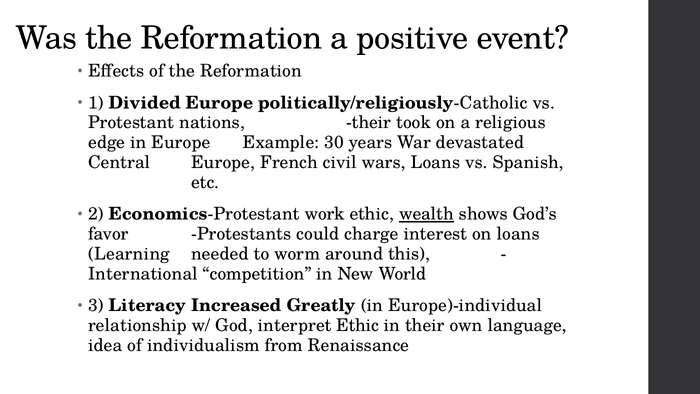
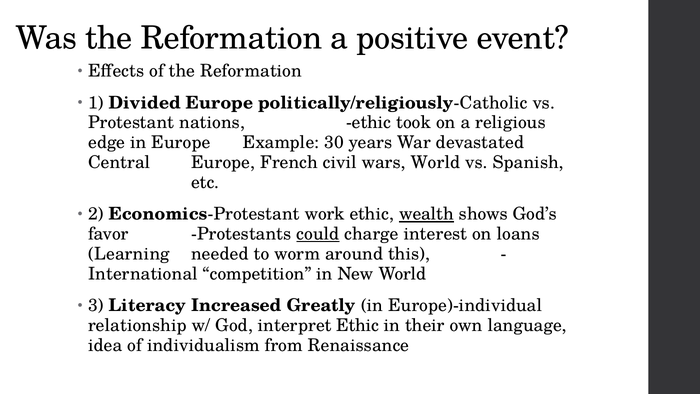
nations their: their -> ethic (369, 123)
wars Loans: Loans -> World (436, 162)
could underline: none -> present (318, 234)
